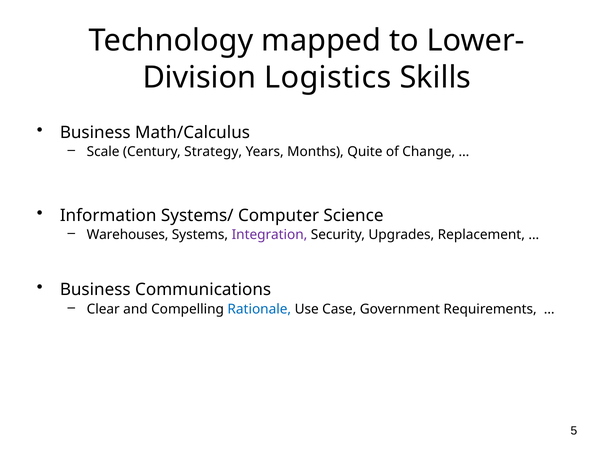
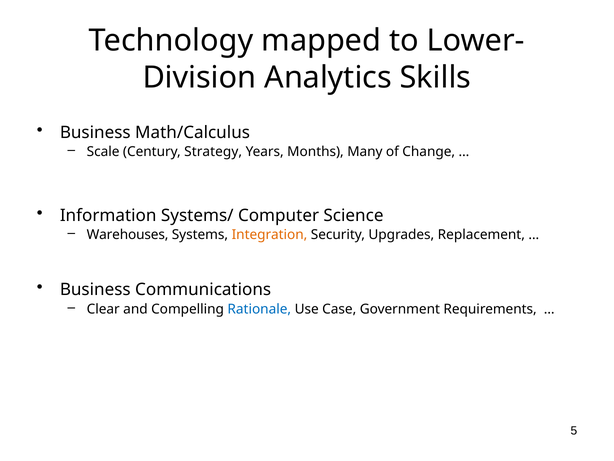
Logistics: Logistics -> Analytics (328, 77)
Quite: Quite -> Many (365, 152)
Integration colour: purple -> orange (269, 235)
